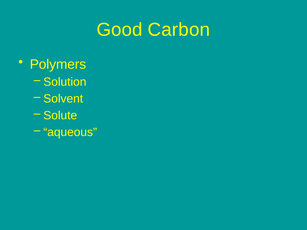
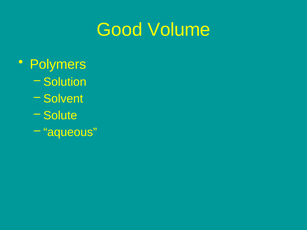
Carbon: Carbon -> Volume (179, 30)
